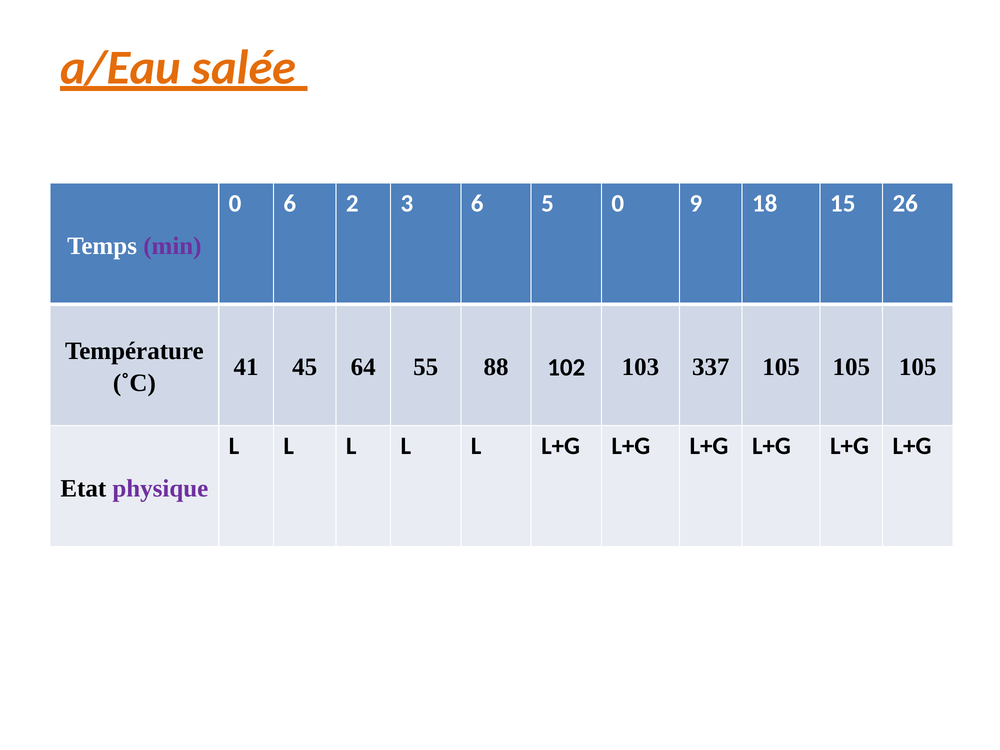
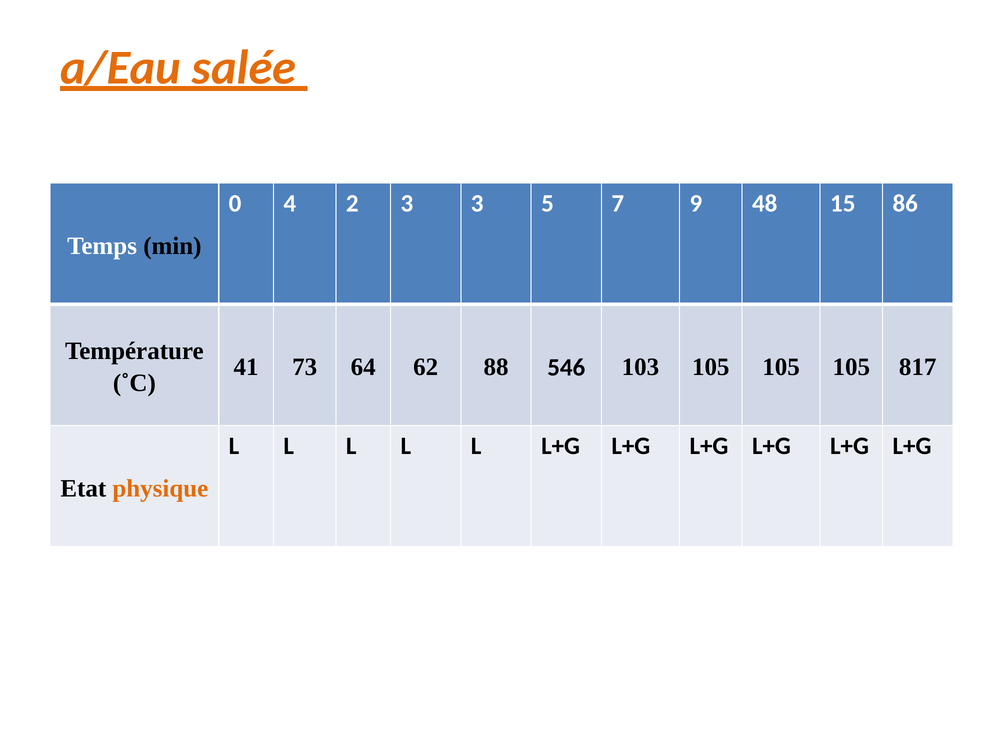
0 6: 6 -> 4 (290, 203)
3 6: 6 -> 3 (477, 203)
5 0: 0 -> 7 (618, 203)
18: 18 -> 48 (765, 203)
26: 26 -> 86 (905, 203)
min colour: purple -> black (172, 246)
45: 45 -> 73 (305, 367)
55: 55 -> 62 (426, 367)
102: 102 -> 546 (566, 367)
103 337: 337 -> 105 (711, 367)
105 105 105: 105 -> 817 (918, 367)
physique colour: purple -> orange (160, 488)
